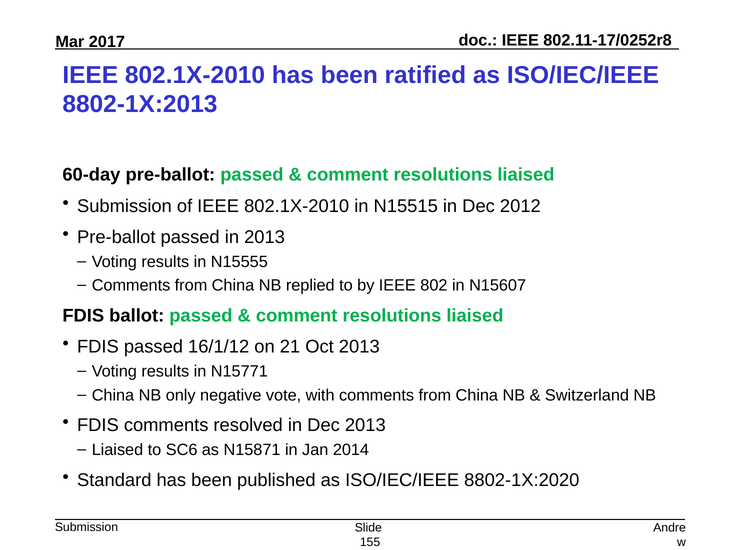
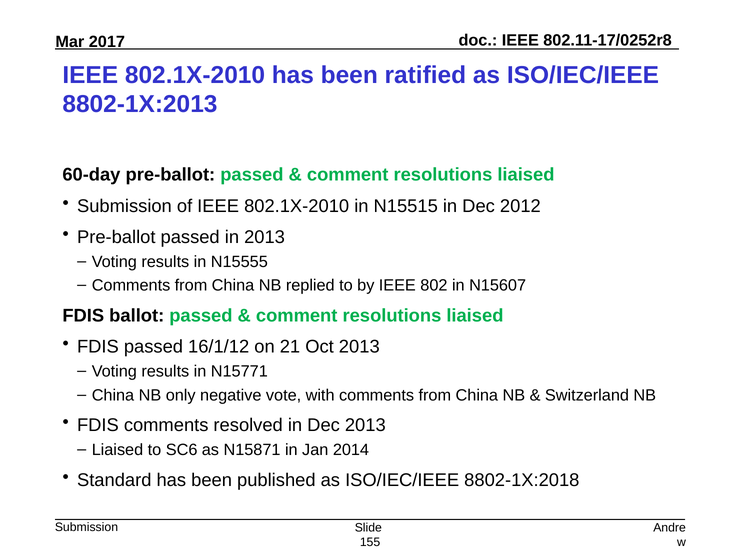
8802-1X:2020: 8802-1X:2020 -> 8802-1X:2018 (522, 480)
